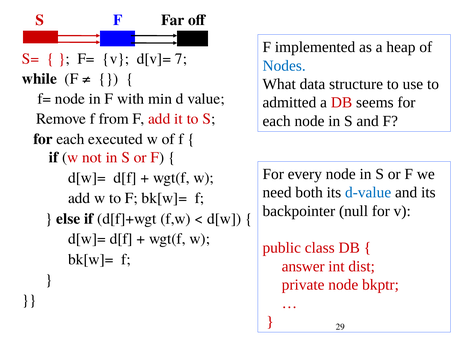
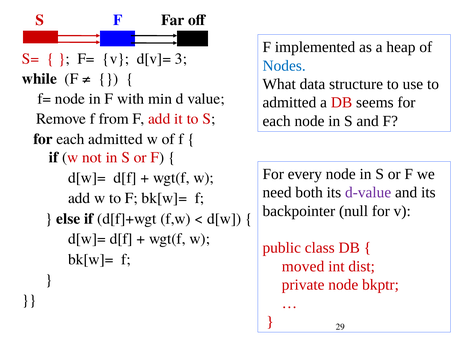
7: 7 -> 3 (181, 59)
each executed: executed -> admitted (116, 139)
d-value colour: blue -> purple (368, 193)
answer: answer -> moved (303, 267)
